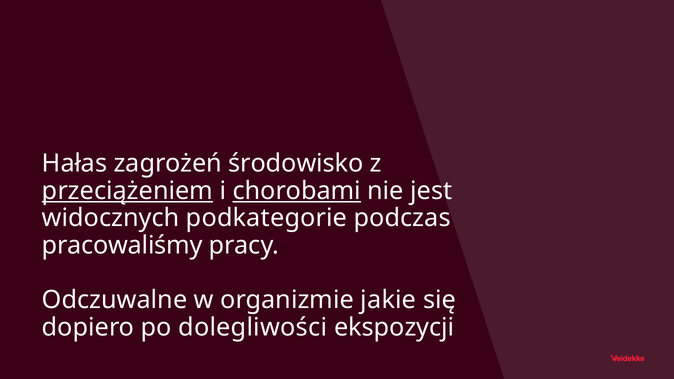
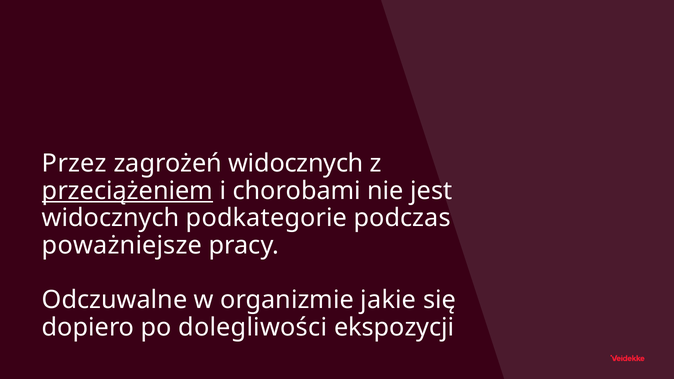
Hałas: Hałas -> Przez (74, 164)
zagrożeń środowisko: środowisko -> widocznych (296, 164)
chorobami underline: present -> none (297, 191)
pracowaliśmy: pracowaliśmy -> poważniejsze (122, 245)
